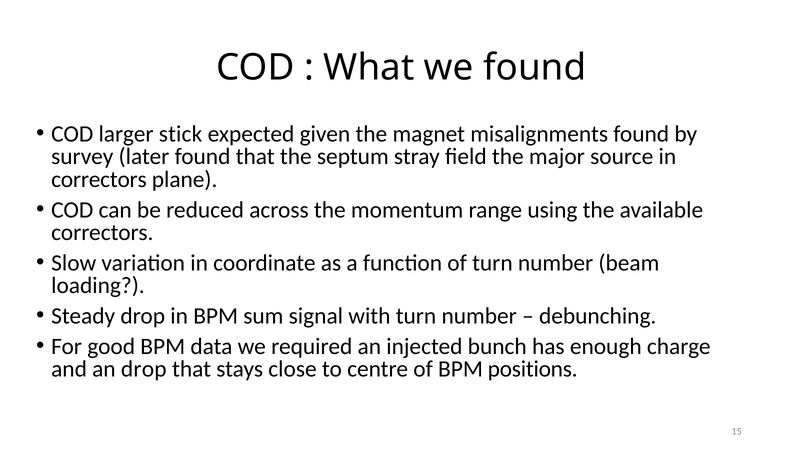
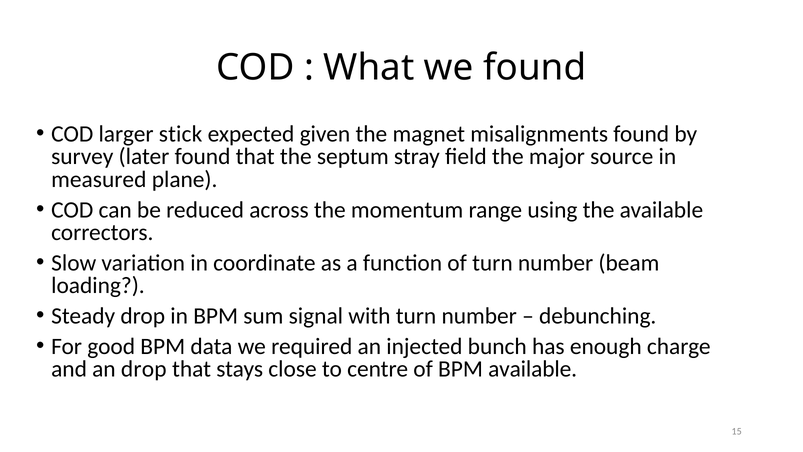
correctors: correctors -> measured (99, 179)
BPM positions: positions -> available (533, 369)
